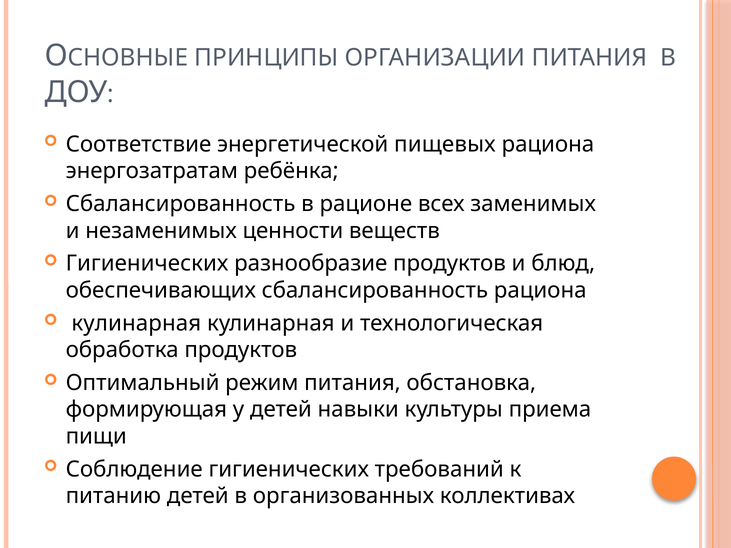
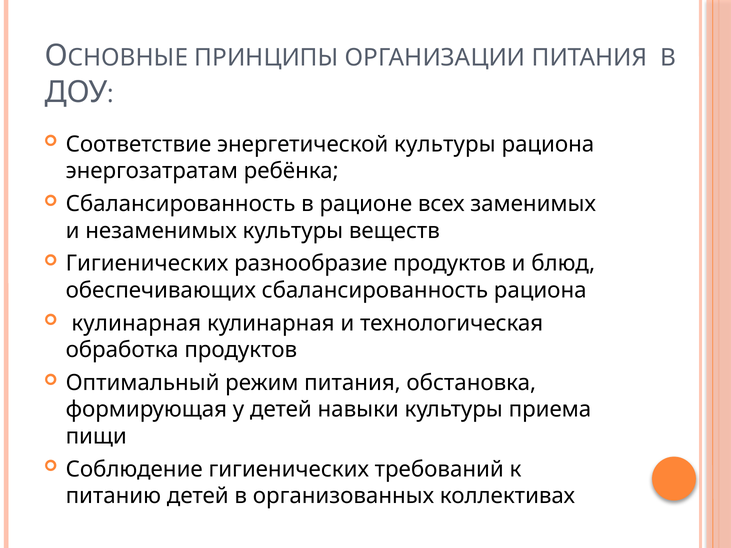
энергетической пищевых: пищевых -> культуры (445, 144)
незаменимых ценности: ценности -> культуры (293, 231)
